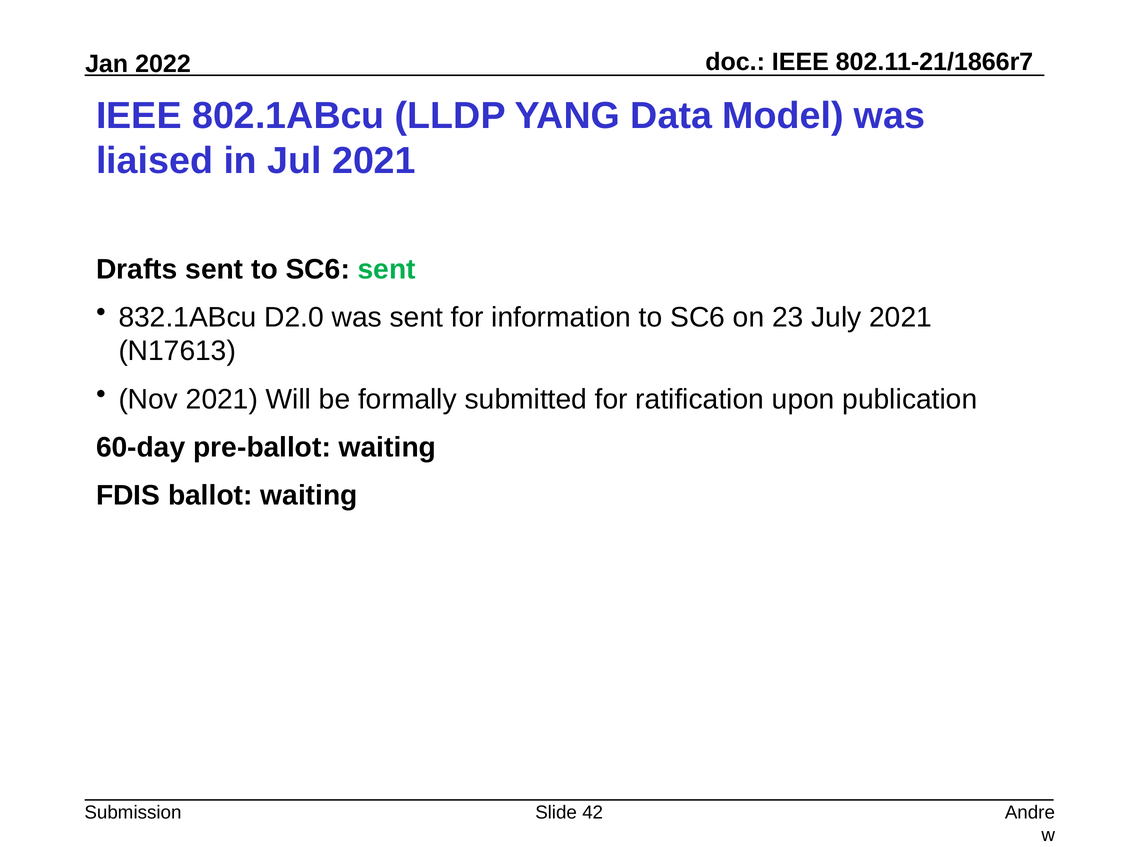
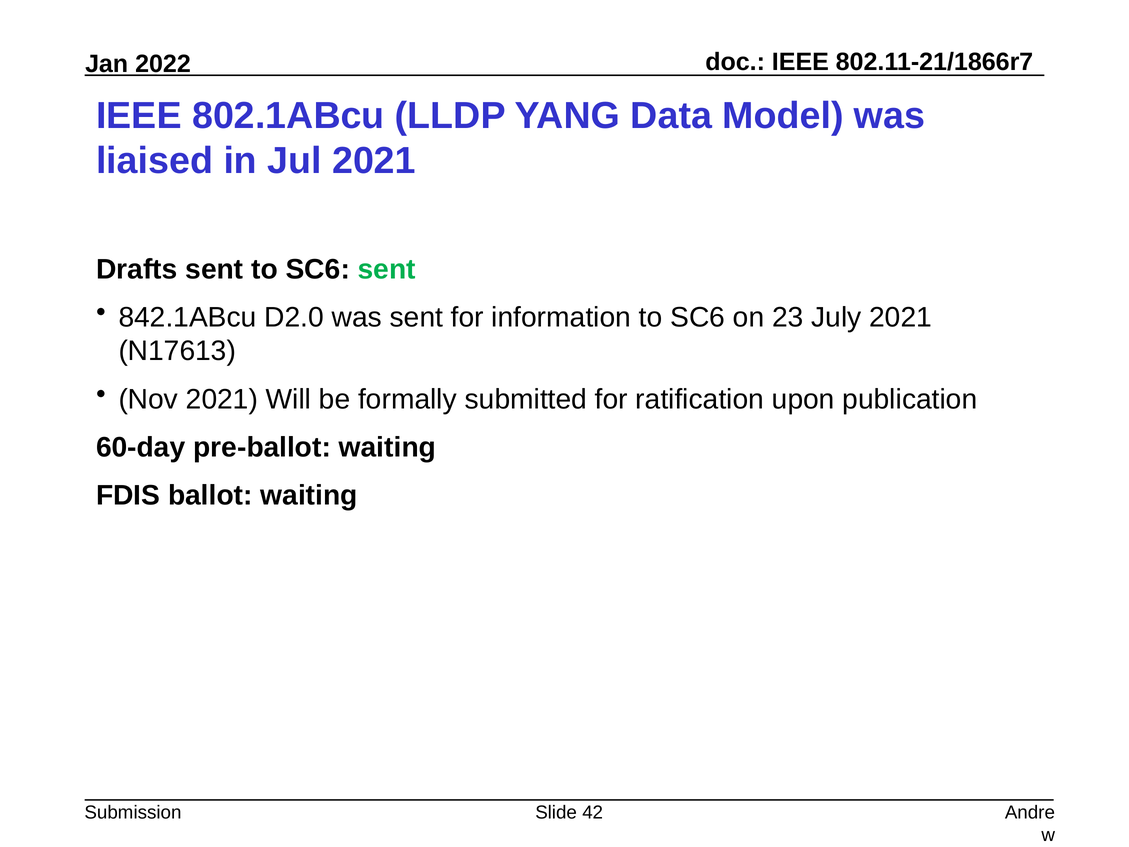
832.1ABcu: 832.1ABcu -> 842.1ABcu (188, 317)
